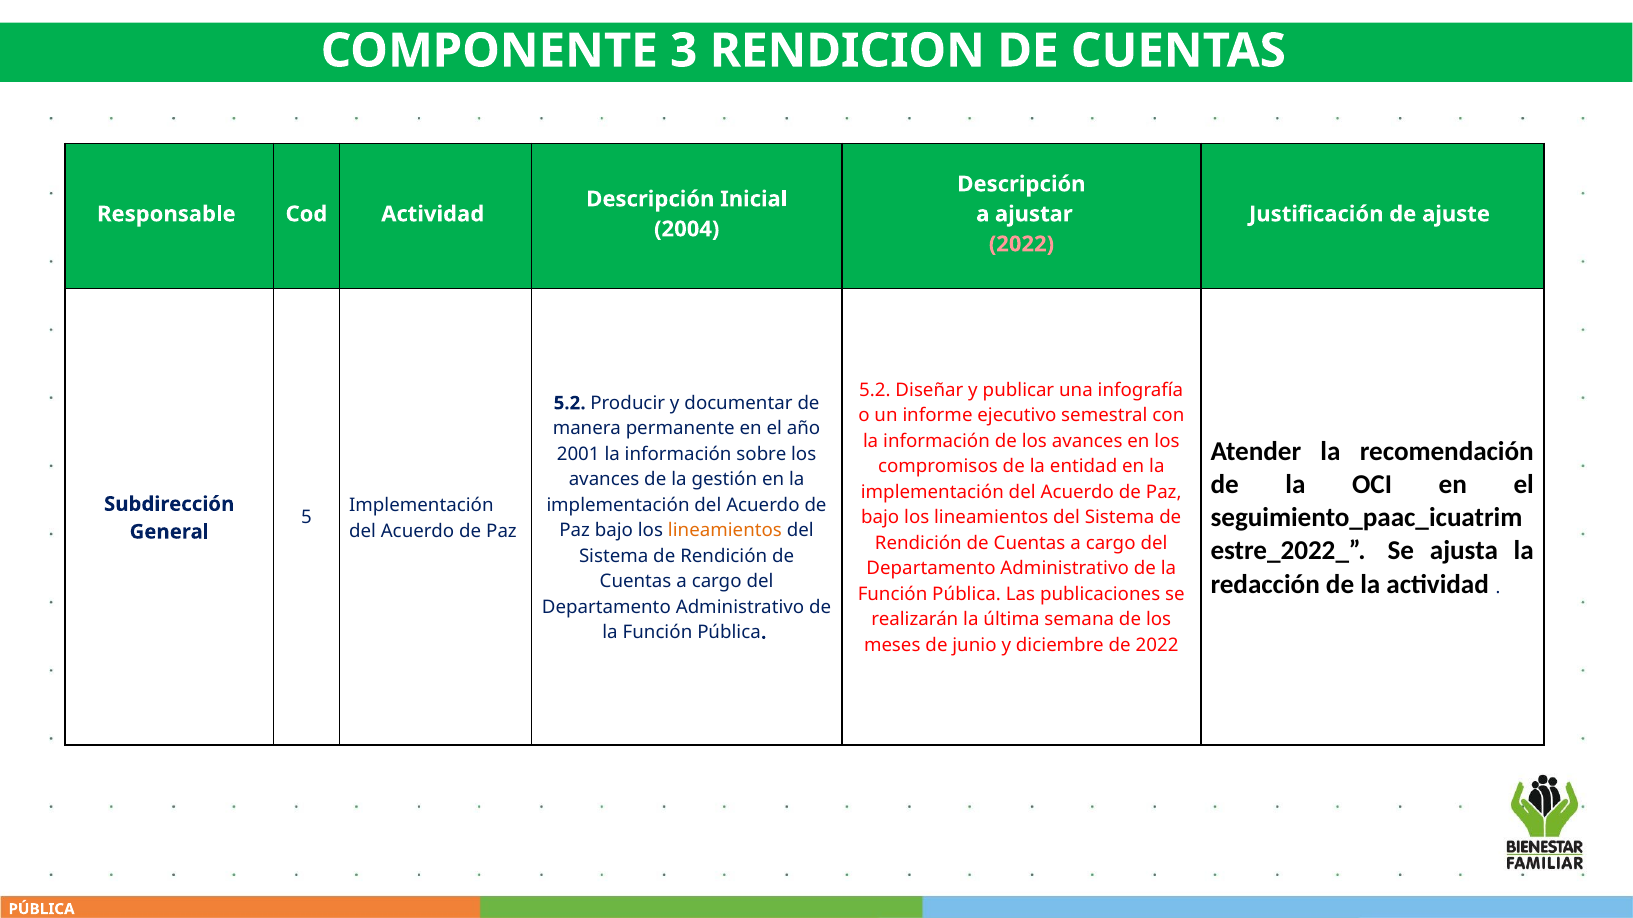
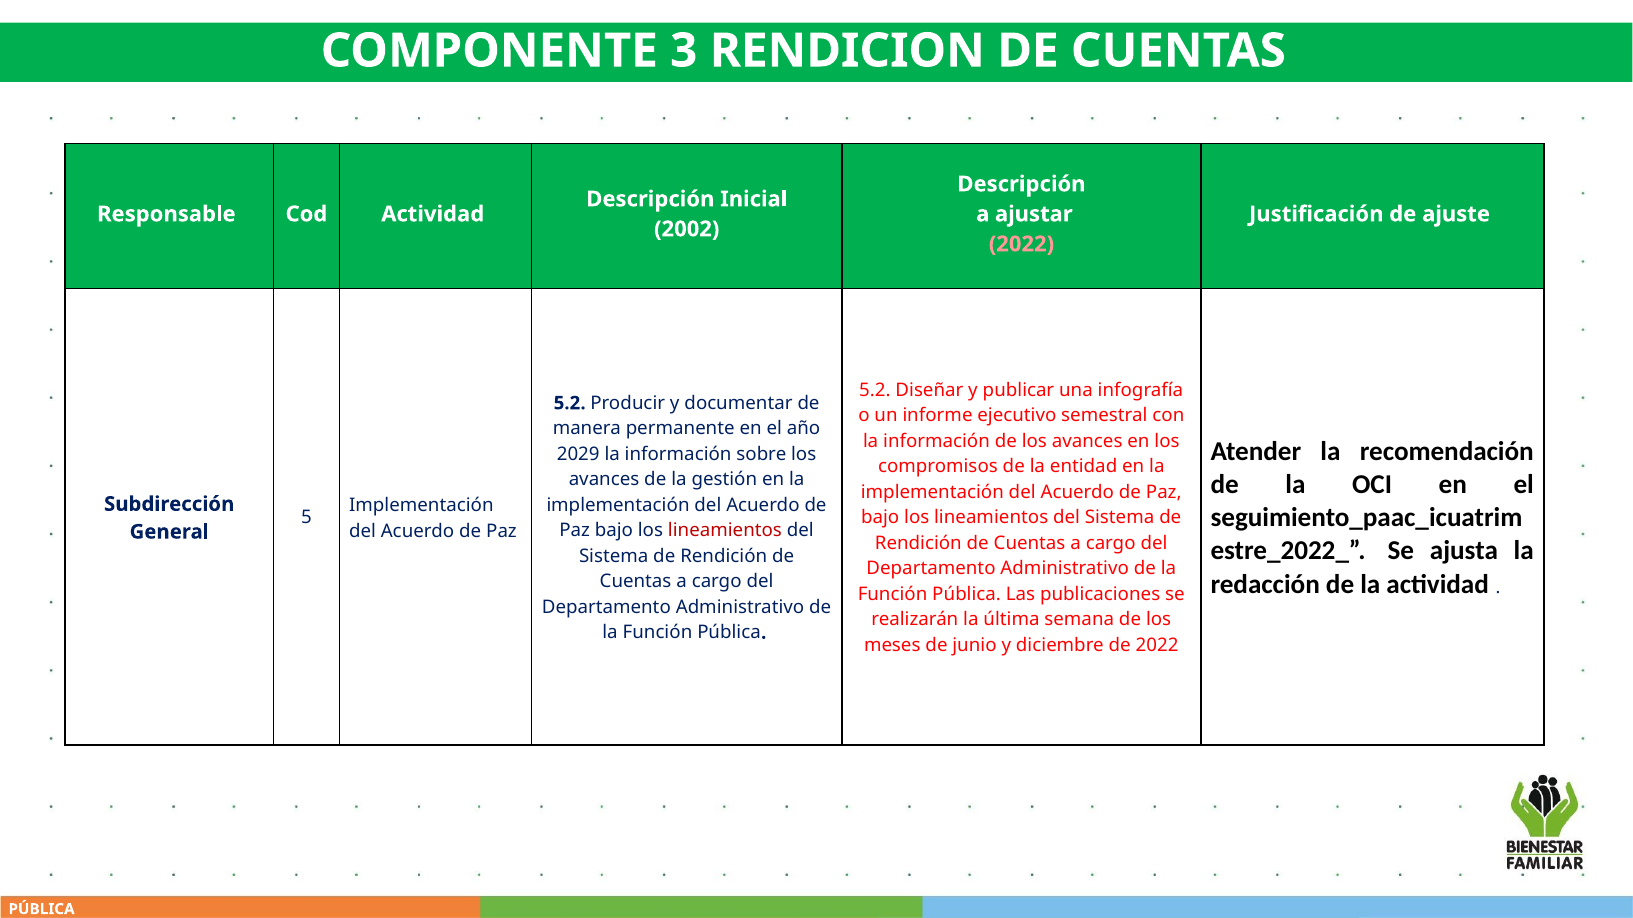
2004: 2004 -> 2002 (687, 229)
2001: 2001 -> 2029 (578, 454)
lineamientos colour: orange -> red (725, 531)
